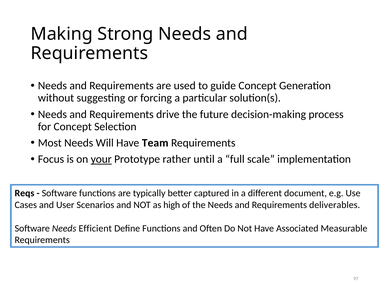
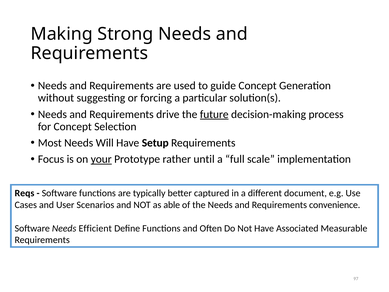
future underline: none -> present (214, 114)
Team: Team -> Setup (155, 143)
high: high -> able (172, 205)
deliverables: deliverables -> convenience (335, 205)
